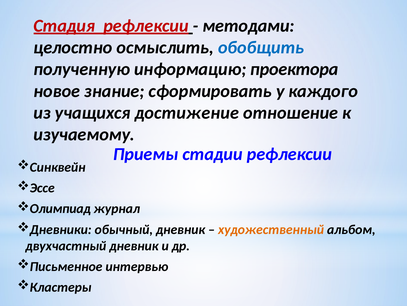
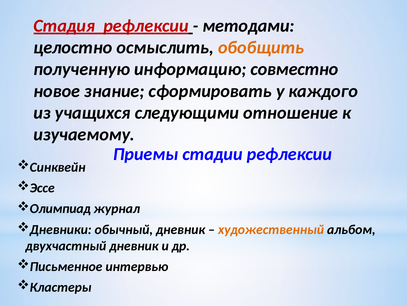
обобщить colour: blue -> orange (261, 47)
проектора: проектора -> совместно (294, 69)
достижение: достижение -> следующими (187, 113)
